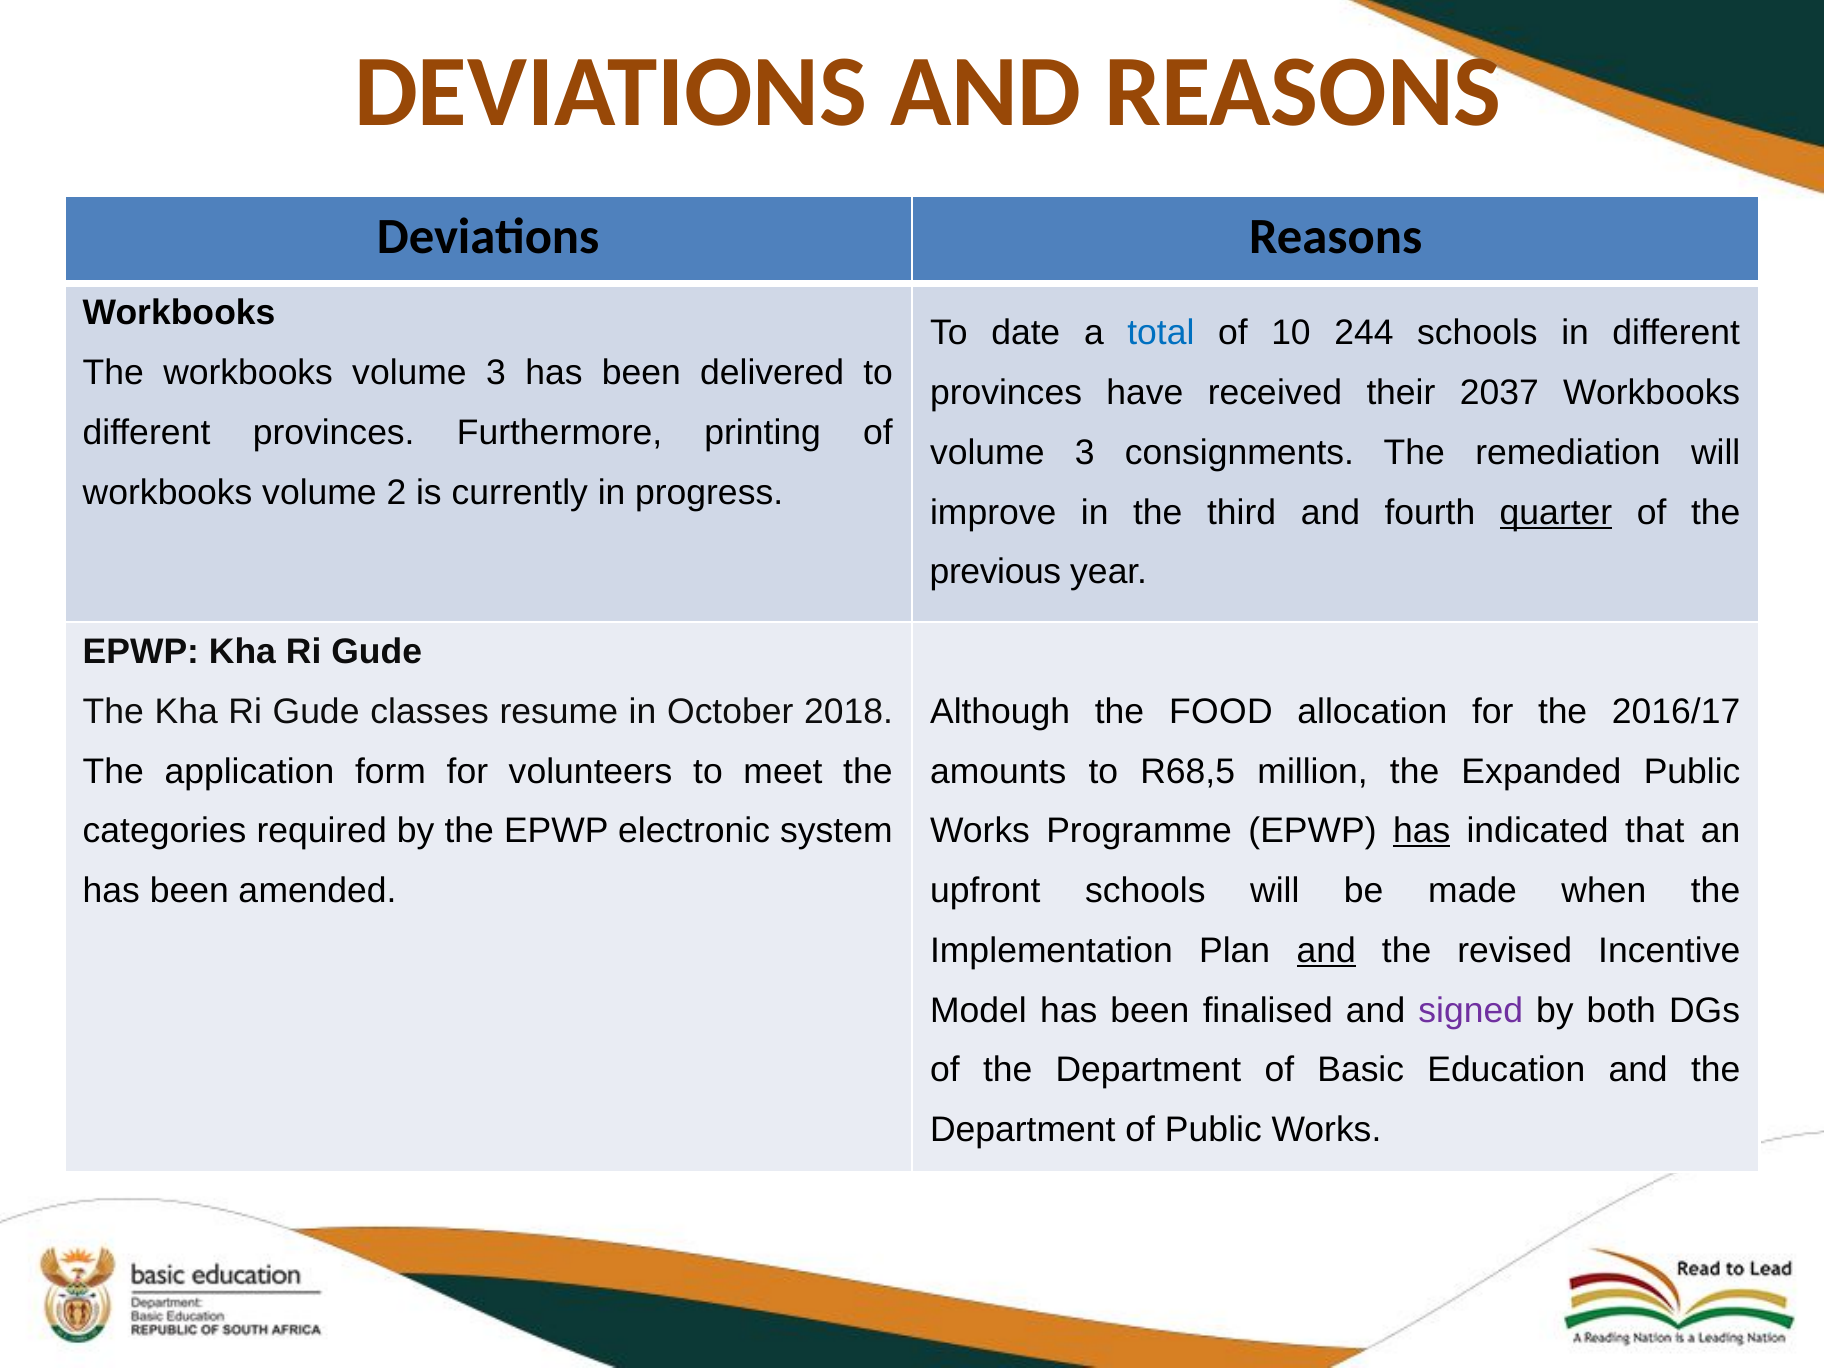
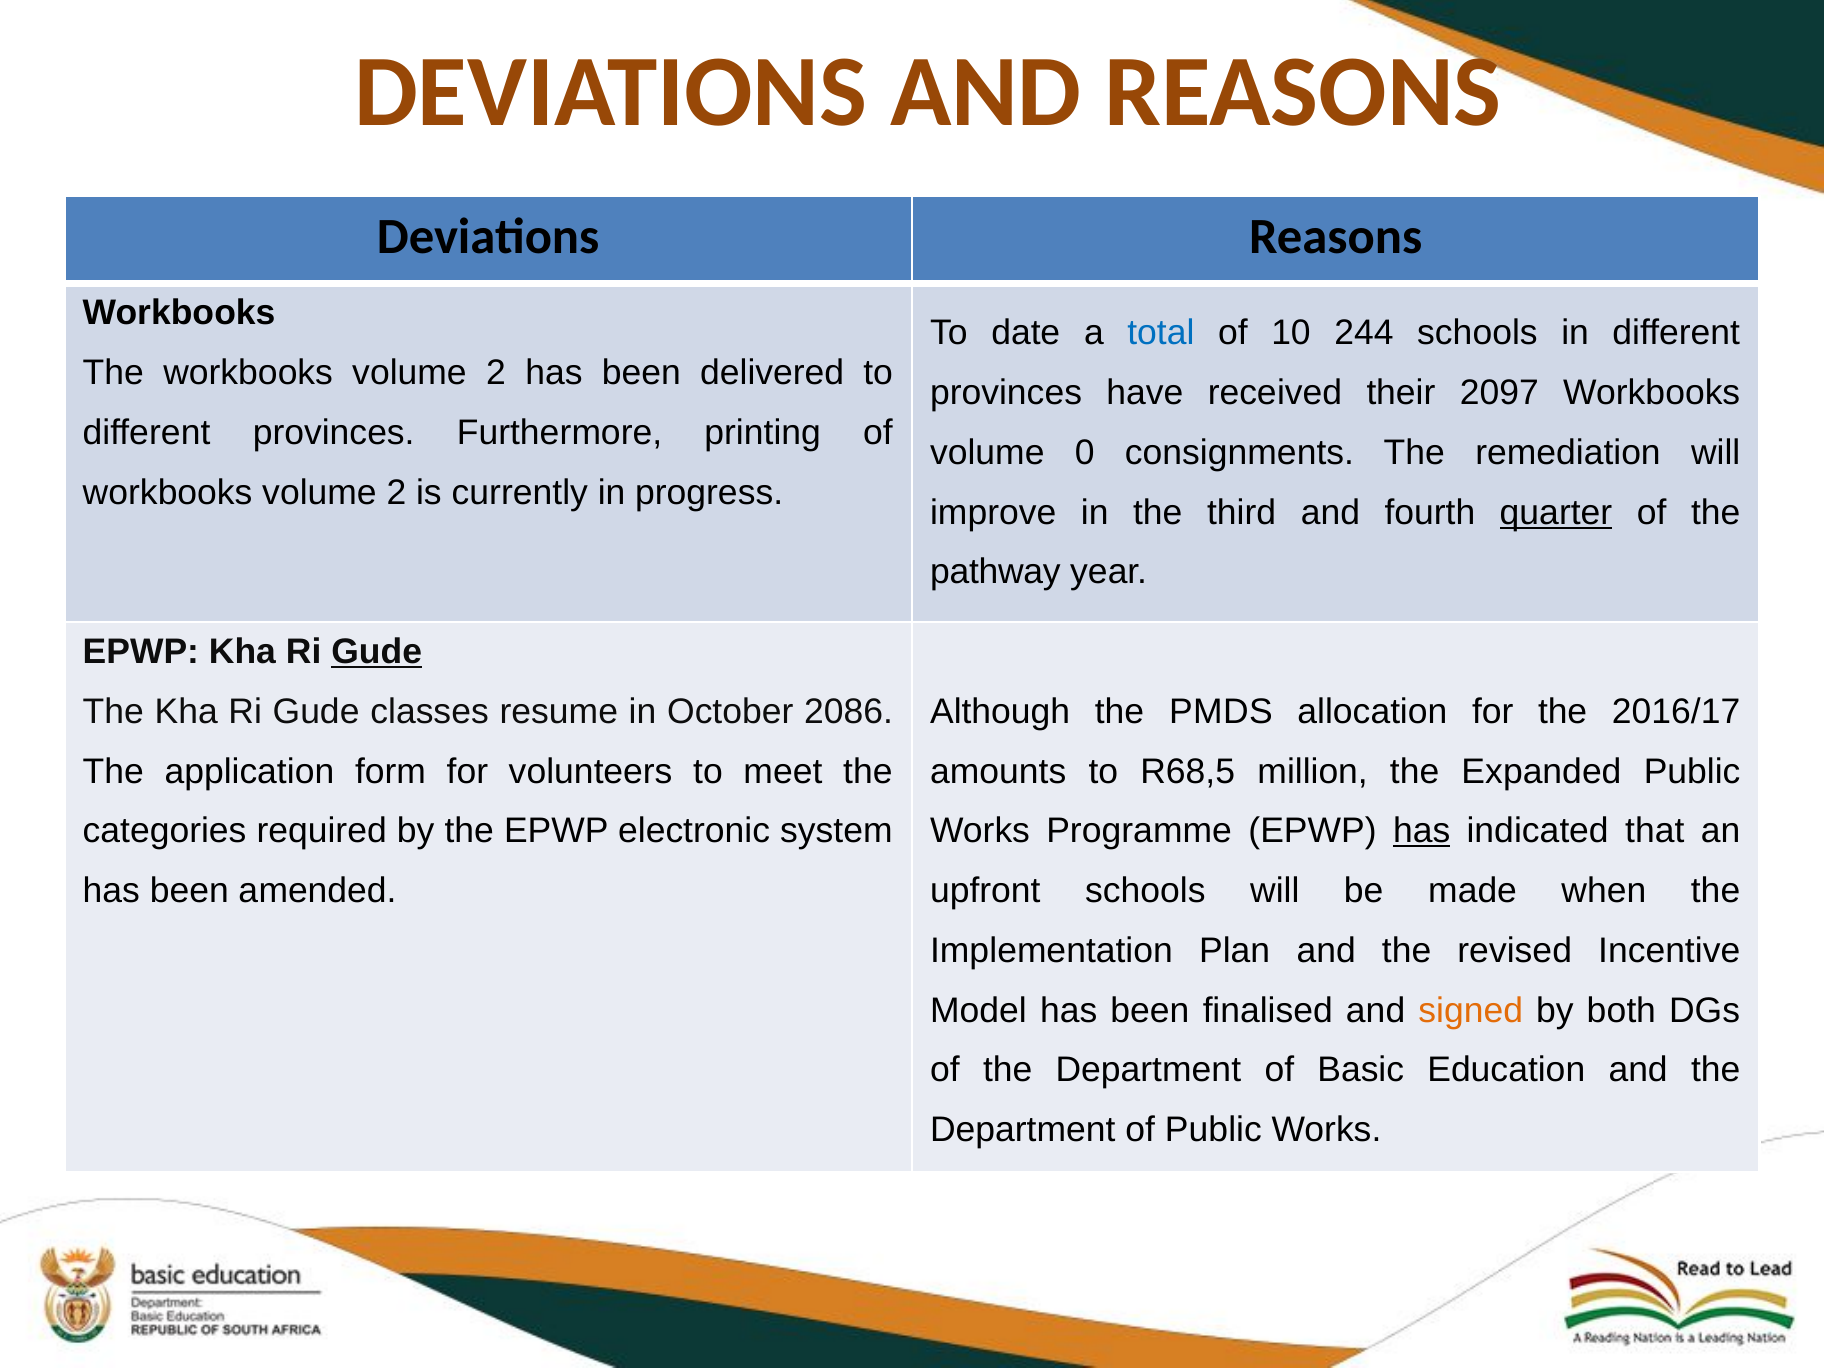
The workbooks volume 3: 3 -> 2 (496, 373)
2037: 2037 -> 2097 (1499, 393)
3: 3 -> 0 (1085, 453)
previous: previous -> pathway (995, 572)
Gude underline: none -> present (377, 652)
2018: 2018 -> 2086 (849, 712)
FOOD: FOOD -> PMDS (1221, 712)
and underline: present -> none (1326, 951)
signed colour: purple -> orange (1471, 1010)
